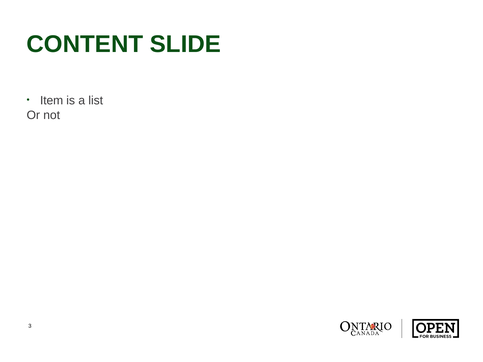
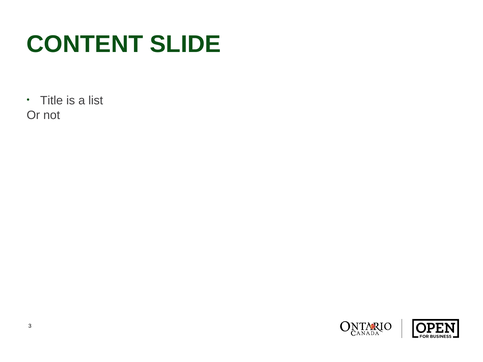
Item: Item -> Title (52, 101)
